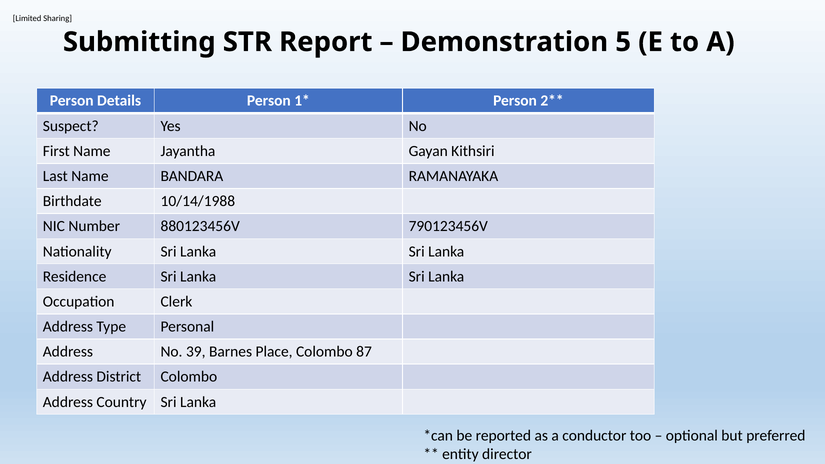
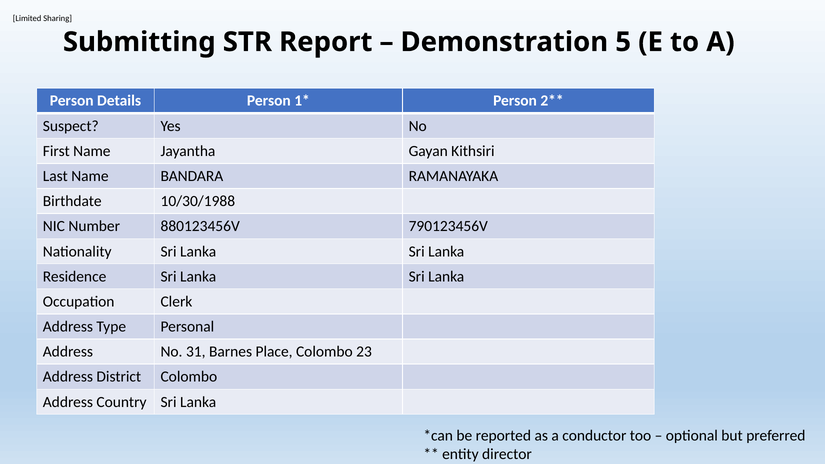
10/14/1988: 10/14/1988 -> 10/30/1988 (198, 201)
39: 39 -> 31 (196, 352)
87: 87 -> 23 (364, 352)
